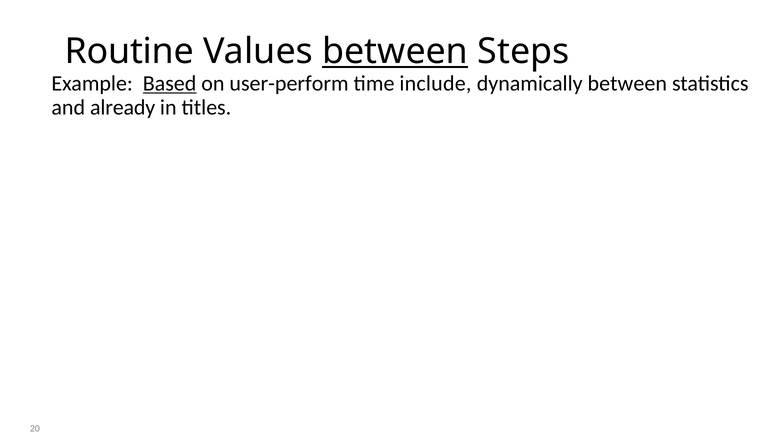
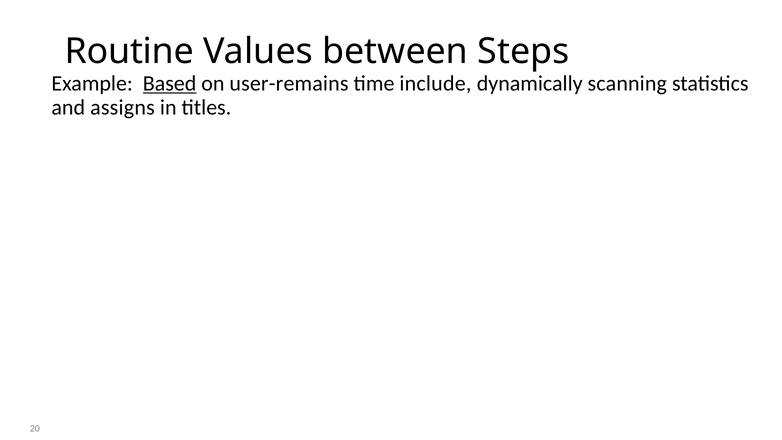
between underline: present -> none (395, 51)
user-perform: user-perform -> user-remains (289, 83)
dynamically between: between -> scanning (627, 83)
already: already -> assigns (122, 107)
